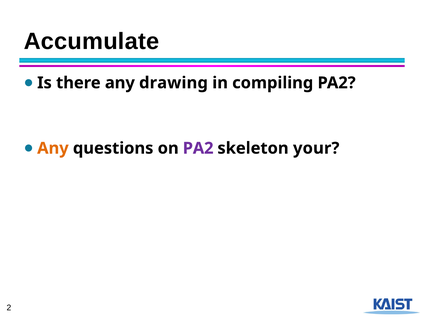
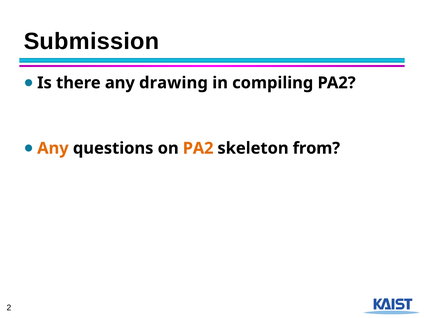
Accumulate: Accumulate -> Submission (91, 41)
PA2 colour: purple -> orange (198, 148)
your: your -> from (316, 148)
